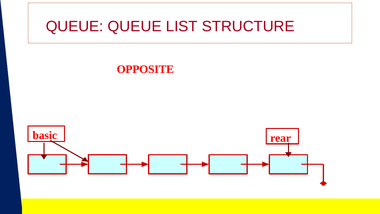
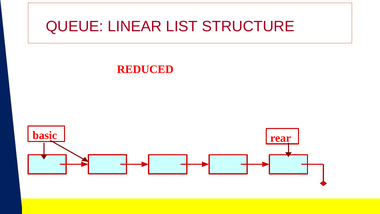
QUEUE QUEUE: QUEUE -> LINEAR (135, 26)
OPPOSITE: OPPOSITE -> REDUCED (145, 69)
